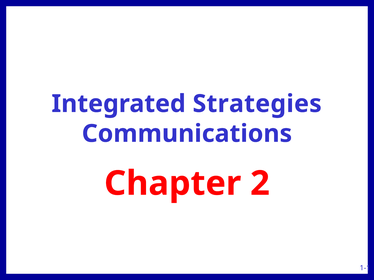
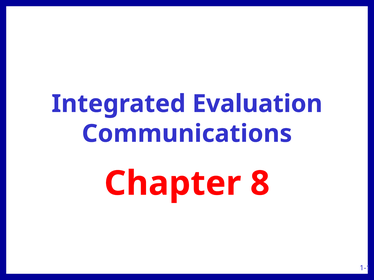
Strategies: Strategies -> Evaluation (257, 104)
2: 2 -> 8 (260, 184)
